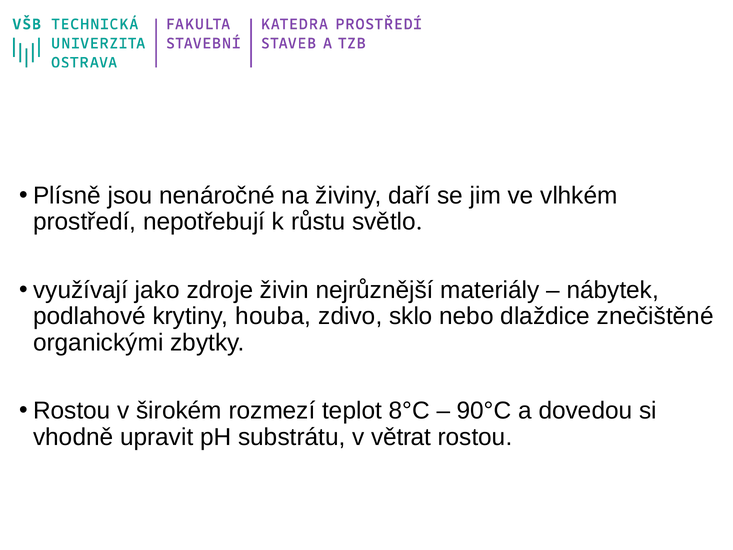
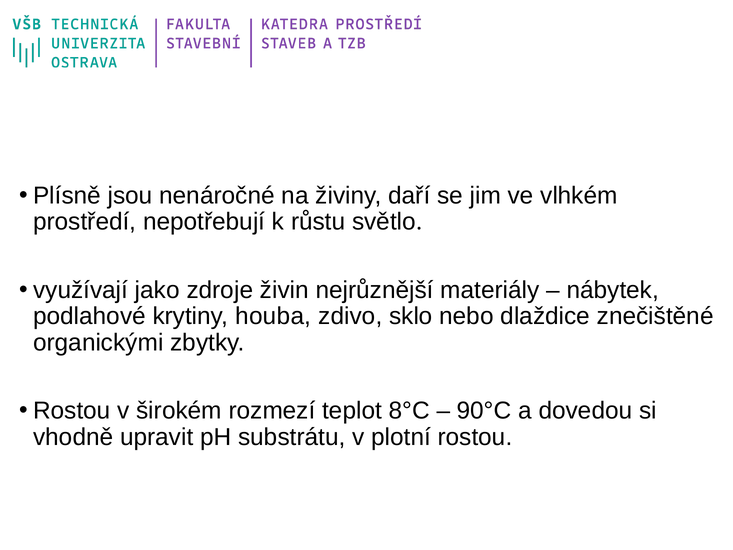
větrat: větrat -> plotní (401, 437)
